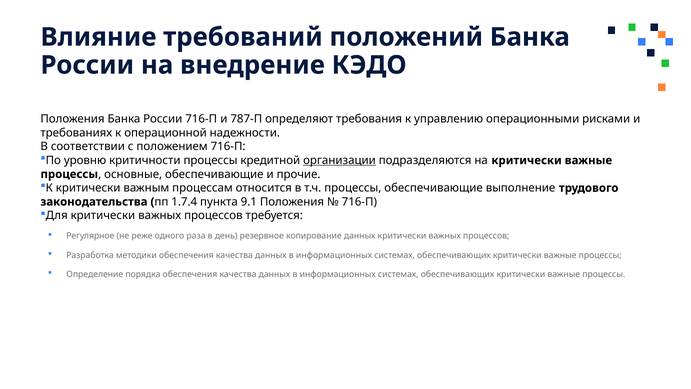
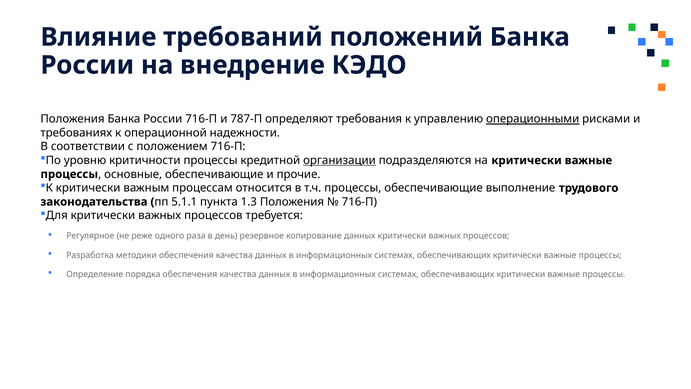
операционными underline: none -> present (533, 119)
1.7.4: 1.7.4 -> 5.1.1 (184, 202)
9.1: 9.1 -> 1.3 (249, 202)
